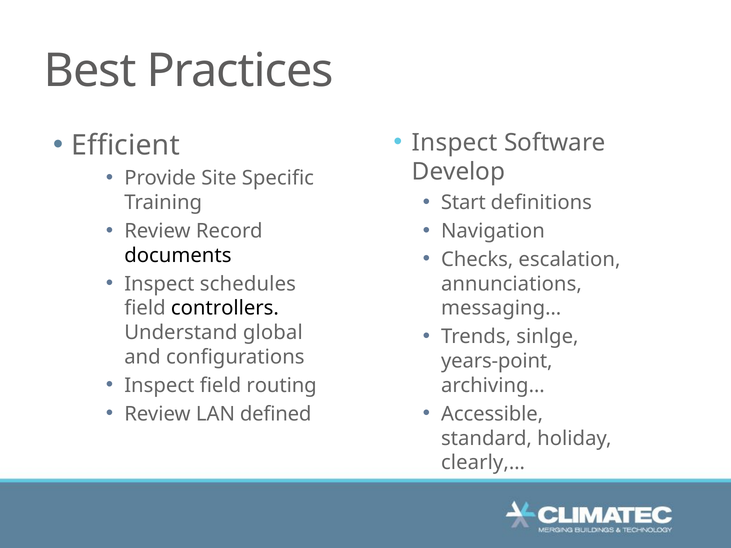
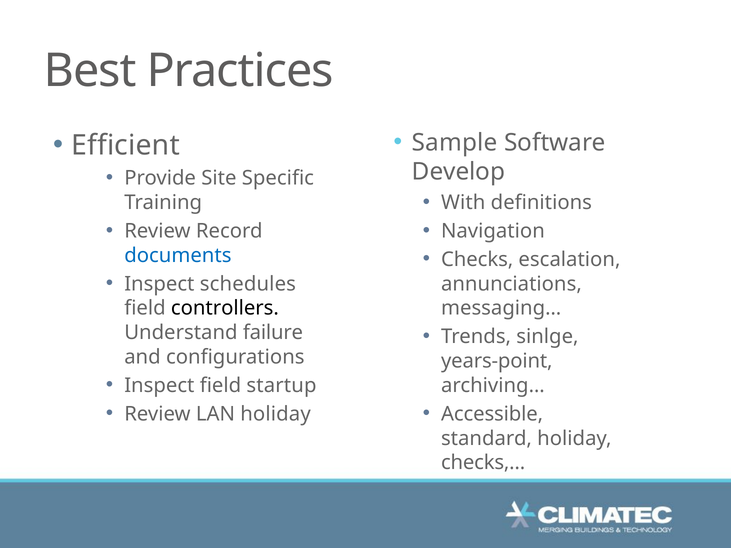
Inspect: Inspect -> Sample (455, 143)
Start: Start -> With (463, 203)
documents colour: black -> blue (178, 255)
global: global -> failure (273, 333)
routing: routing -> startup (281, 386)
LAN defined: defined -> holiday (276, 414)
clearly,…: clearly,… -> checks,… (483, 463)
